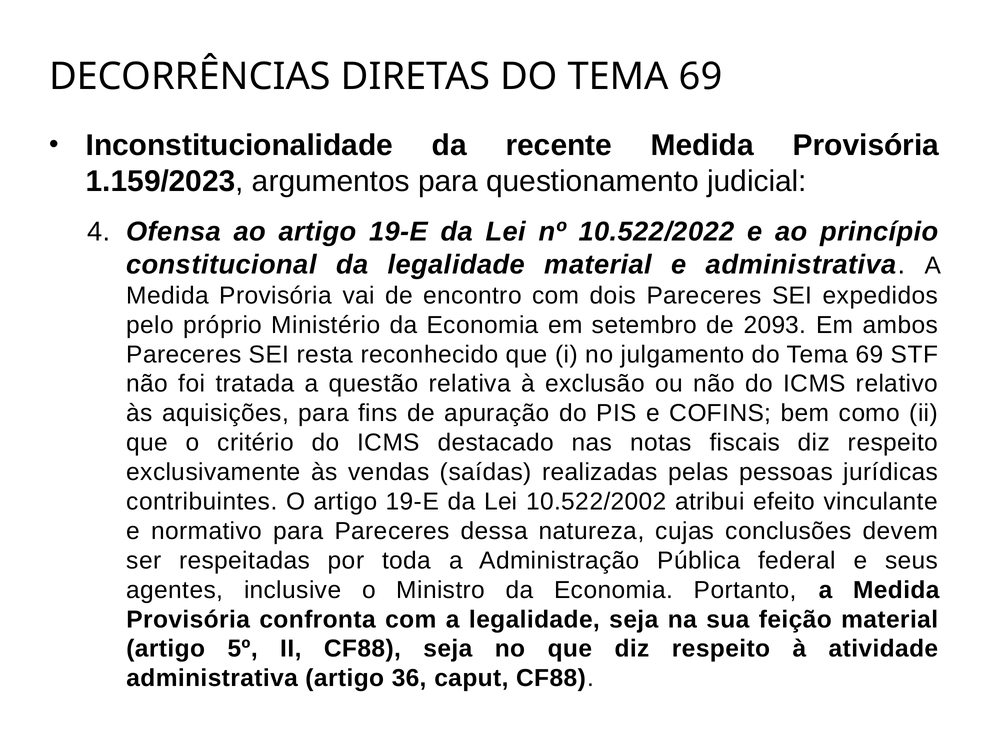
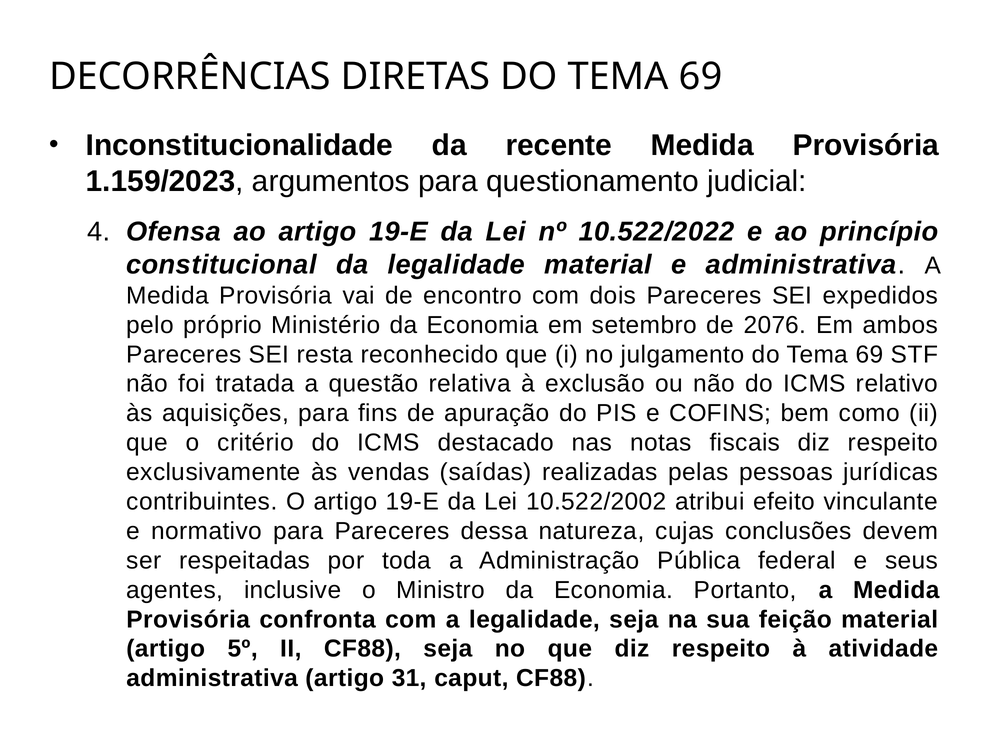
2093: 2093 -> 2076 (775, 325)
36: 36 -> 31 (409, 678)
